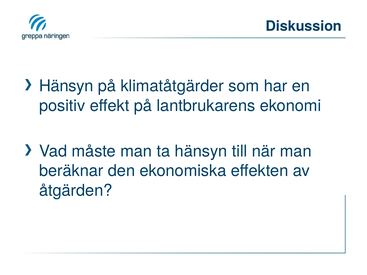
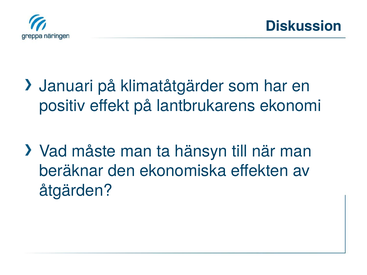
Hänsyn: Hänsyn -> Januari (66, 86)
